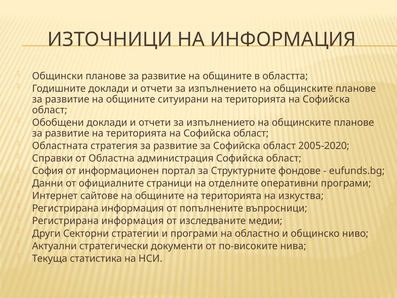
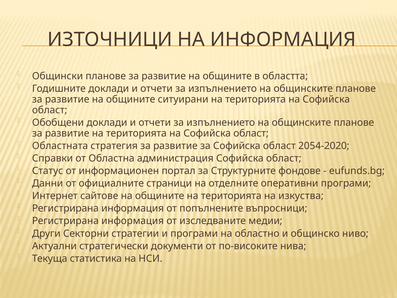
2005-2020: 2005-2020 -> 2054-2020 (324, 146)
София: София -> Статус (48, 171)
